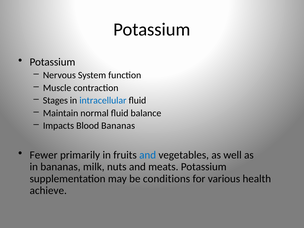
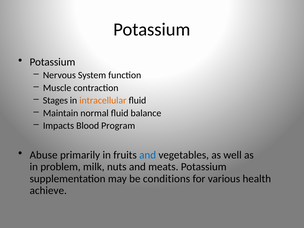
intracellular colour: blue -> orange (103, 100)
Blood Bananas: Bananas -> Program (118, 126)
Fewer: Fewer -> Abuse (44, 155)
in bananas: bananas -> problem (60, 167)
